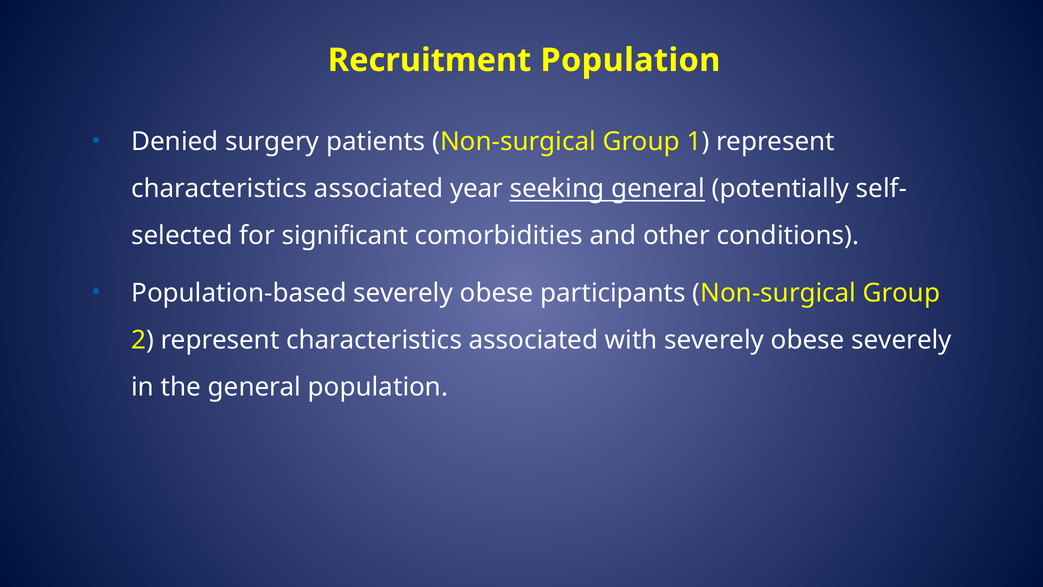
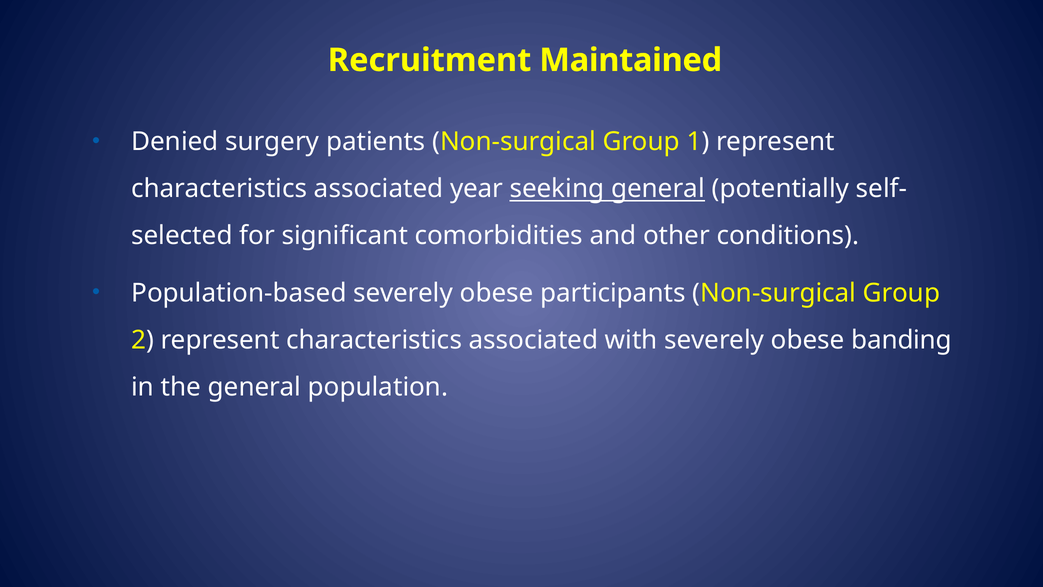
Recruitment Population: Population -> Maintained (631, 60)
obese severely: severely -> banding (902, 340)
